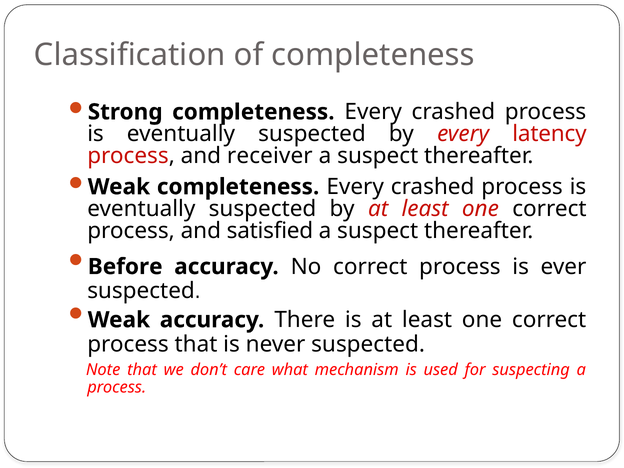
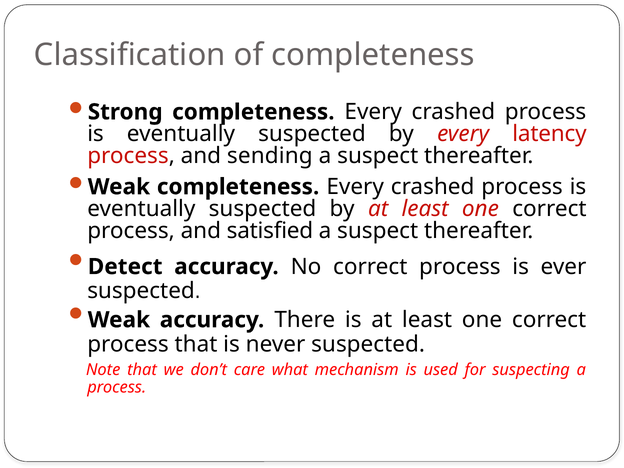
receiver: receiver -> sending (270, 156)
Before: Before -> Detect (125, 267)
